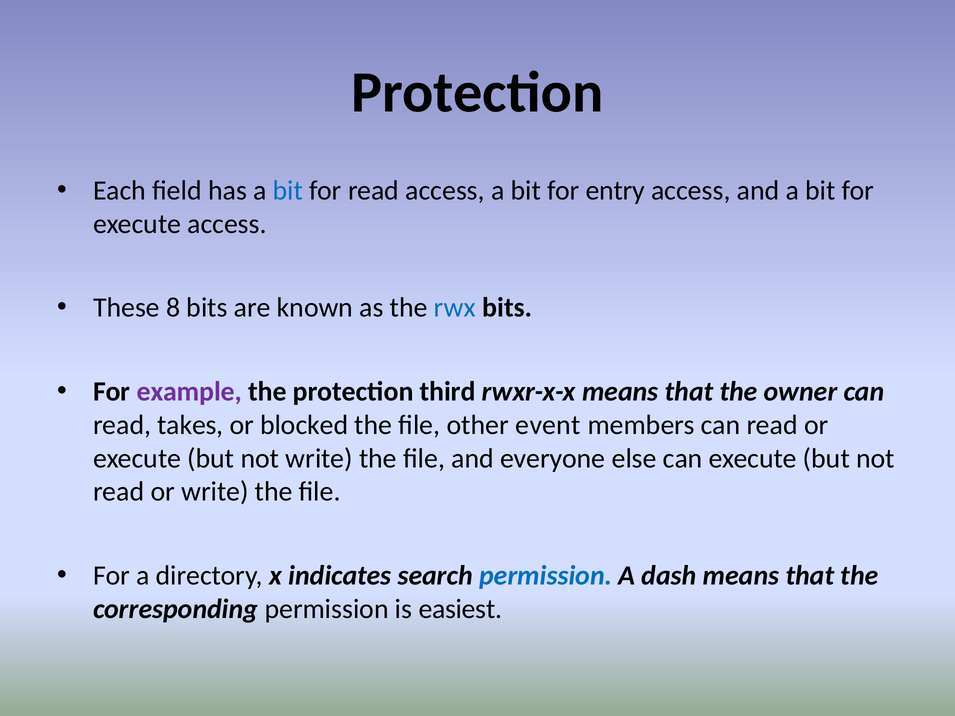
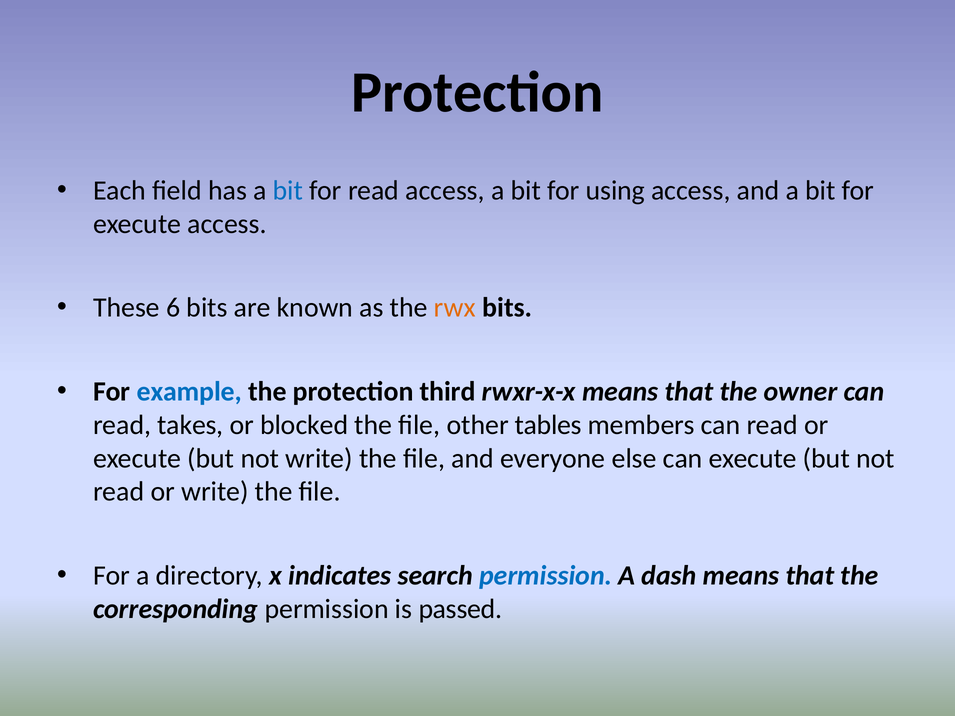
entry: entry -> using (615, 191)
8: 8 -> 6 (173, 308)
rwx colour: blue -> orange (455, 308)
example colour: purple -> blue (189, 392)
event: event -> tables (548, 425)
easiest: easiest -> passed (460, 609)
